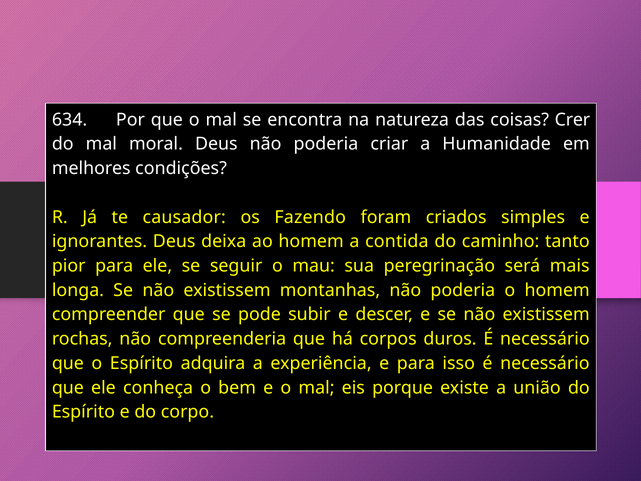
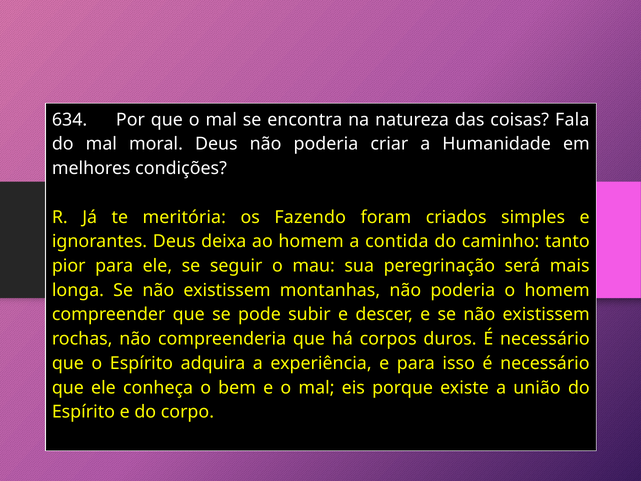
Crer: Crer -> Fala (572, 120)
causador: causador -> meritória (184, 217)
